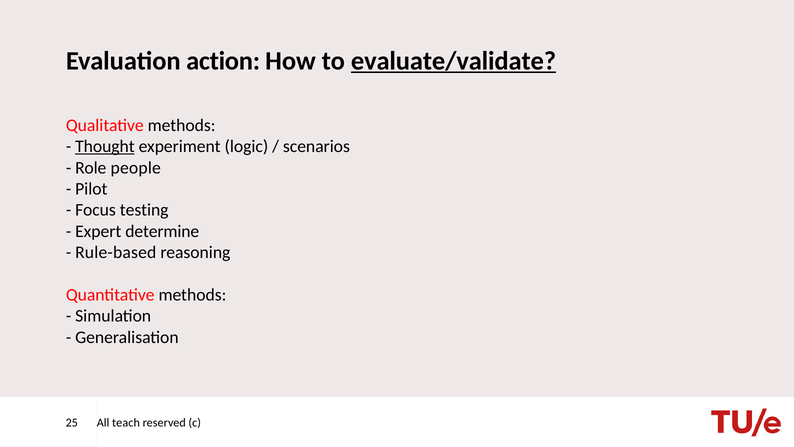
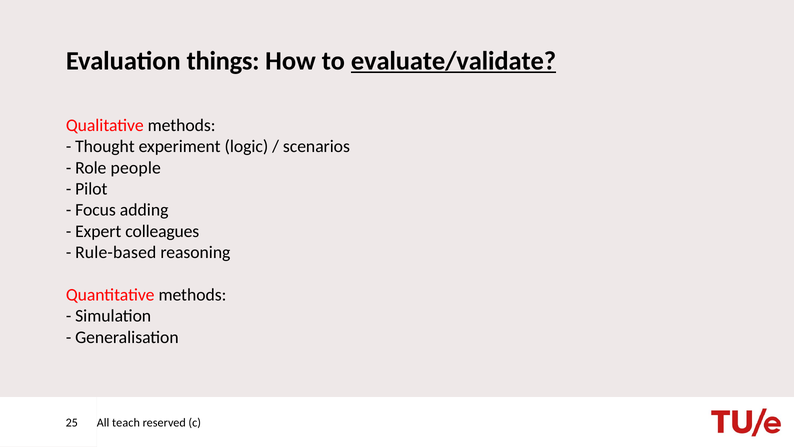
action: action -> things (223, 61)
Thought underline: present -> none (105, 146)
testing: testing -> adding (144, 210)
determine: determine -> colleagues (162, 231)
